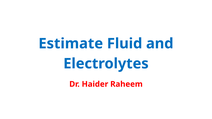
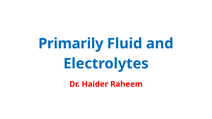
Estimate: Estimate -> Primarily (71, 44)
